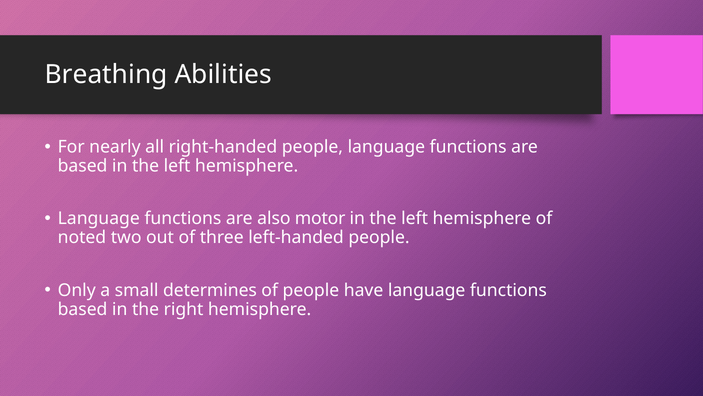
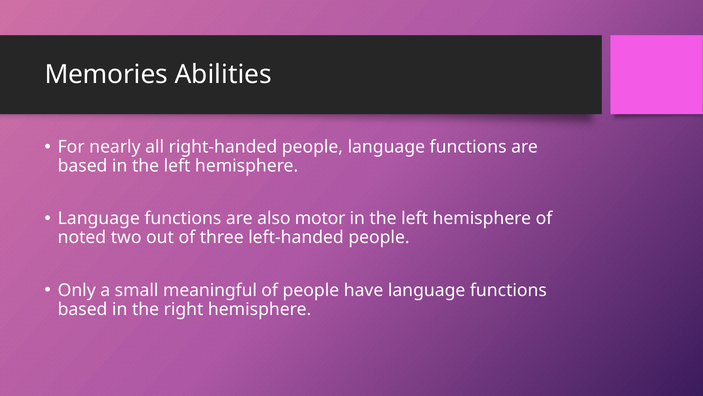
Breathing: Breathing -> Memories (106, 74)
determines: determines -> meaningful (210, 290)
